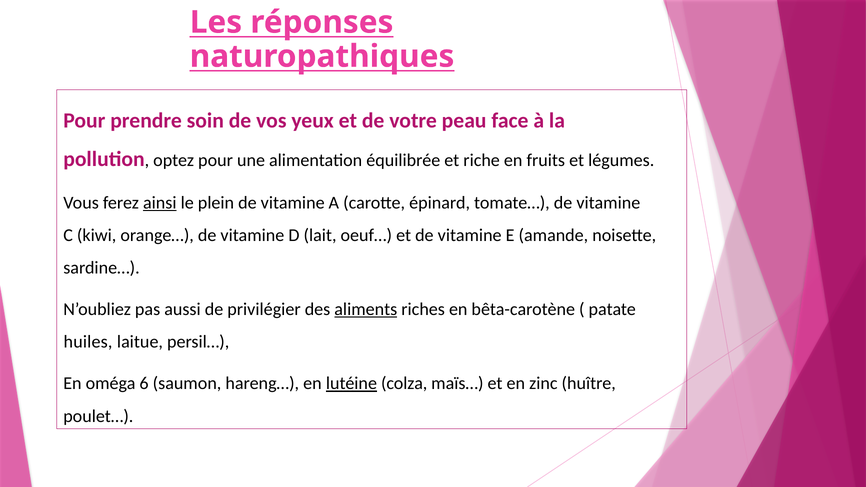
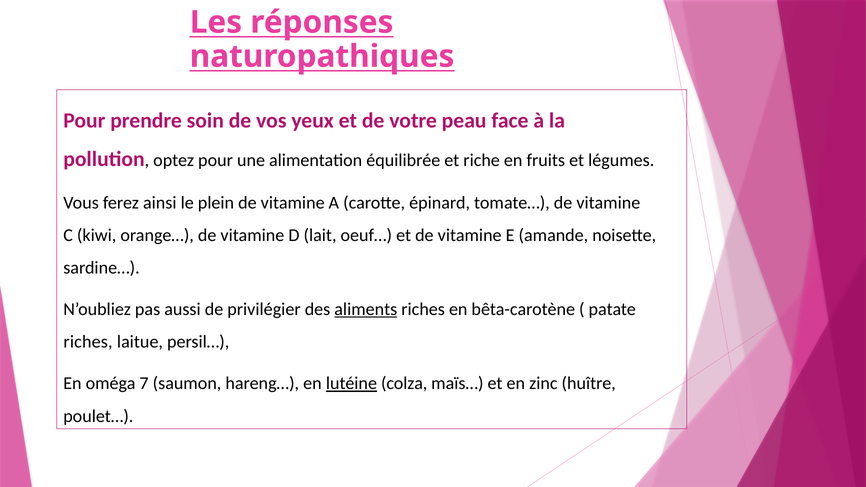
ainsi underline: present -> none (160, 203)
huiles: huiles -> riches (88, 342)
6: 6 -> 7 (144, 383)
